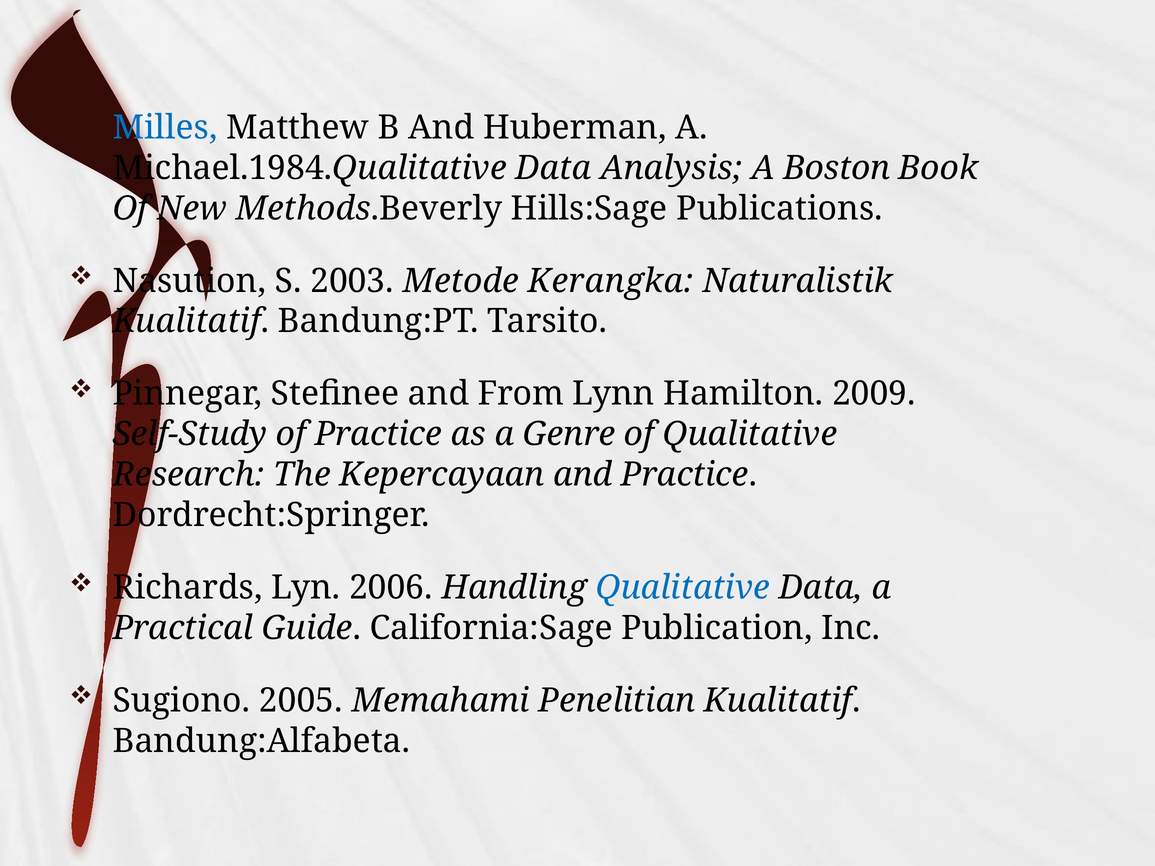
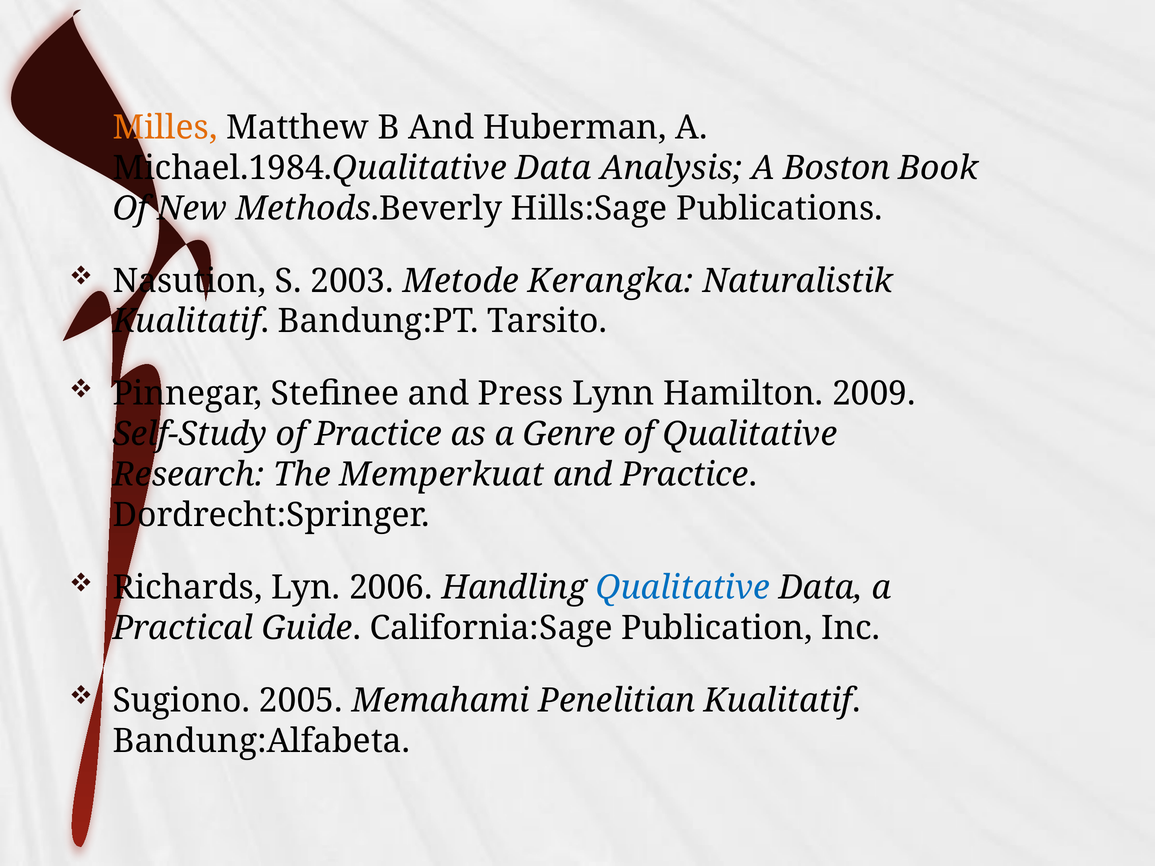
Milles colour: blue -> orange (165, 128)
From: From -> Press (521, 394)
Kepercayaan: Kepercayaan -> Memperkuat (442, 475)
